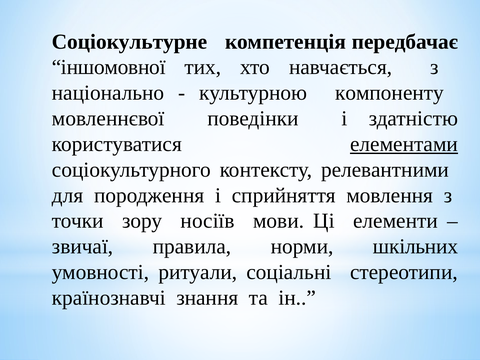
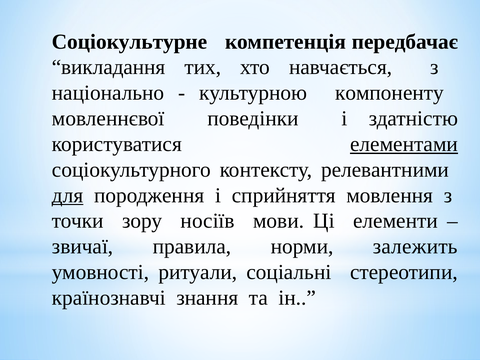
іншомовної: іншомовної -> викладання (109, 67)
для underline: none -> present (68, 195)
шкільних: шкільних -> залежить (415, 247)
